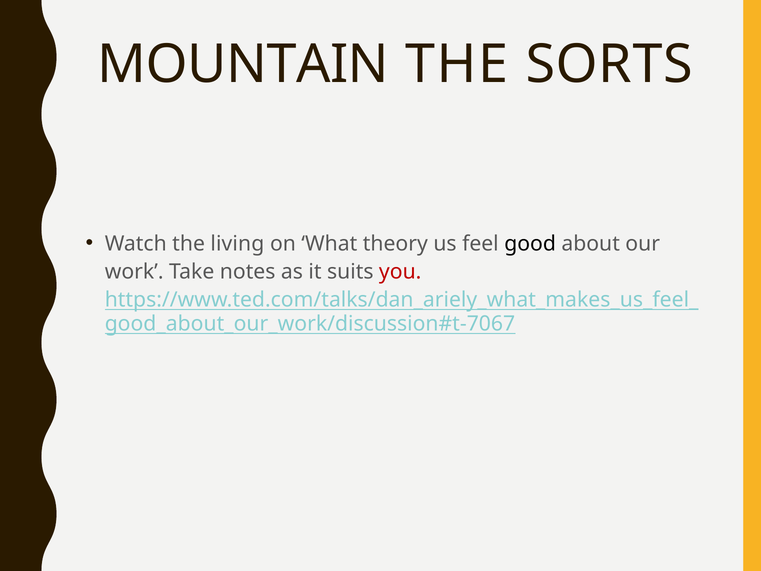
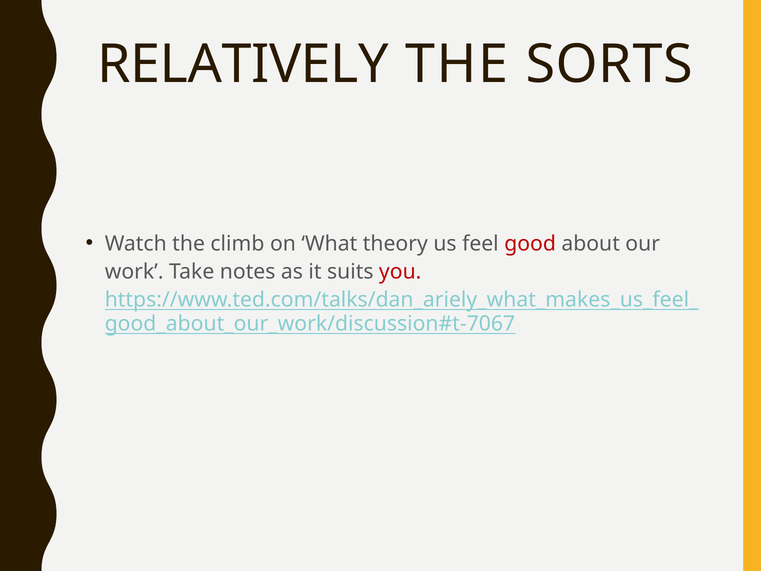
MOUNTAIN: MOUNTAIN -> RELATIVELY (243, 64)
living: living -> climb (237, 244)
good colour: black -> red (530, 244)
